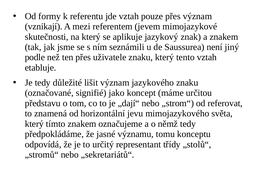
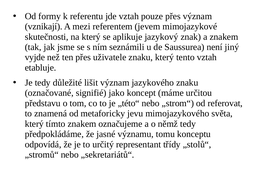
podle: podle -> vyjde (35, 57)
„dají“: „dají“ -> „této“ (129, 103)
horizontální: horizontální -> metaforicky (103, 113)
